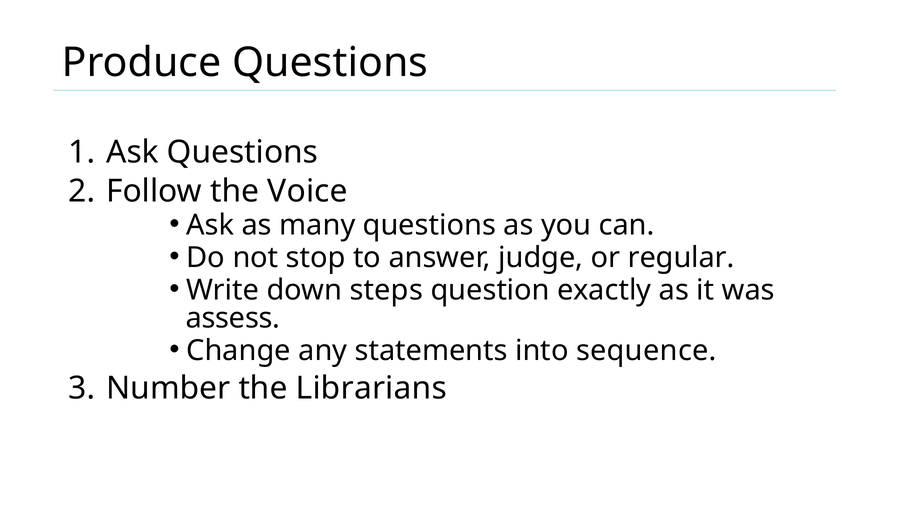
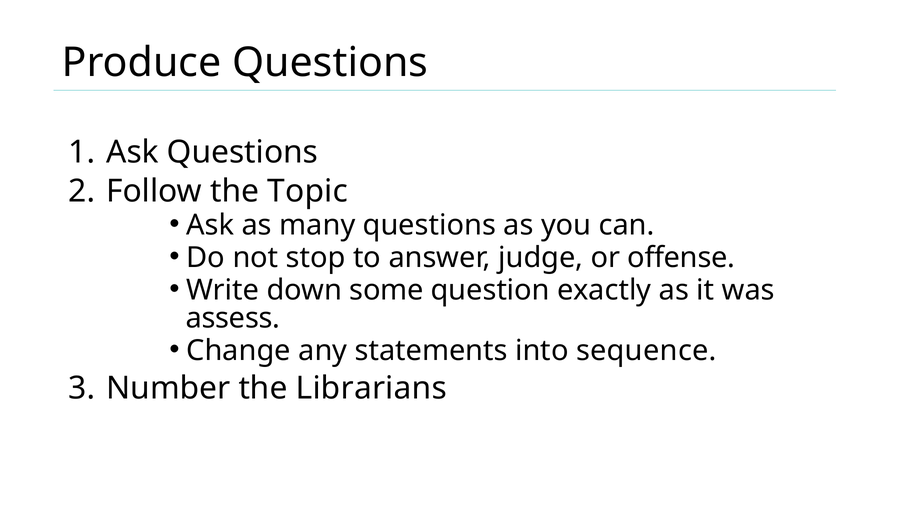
Voice: Voice -> Topic (308, 191)
regular: regular -> offense (681, 258)
steps: steps -> some (387, 290)
